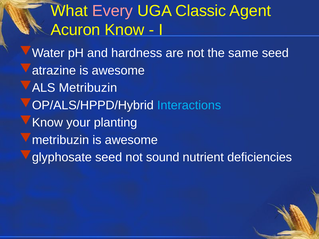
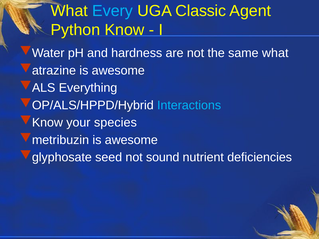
Every colour: pink -> light blue (113, 11)
Acuron: Acuron -> Python (75, 30)
same seed: seed -> what (275, 53)
Metribuzin: Metribuzin -> Everything (88, 88)
planting: planting -> species (115, 123)
